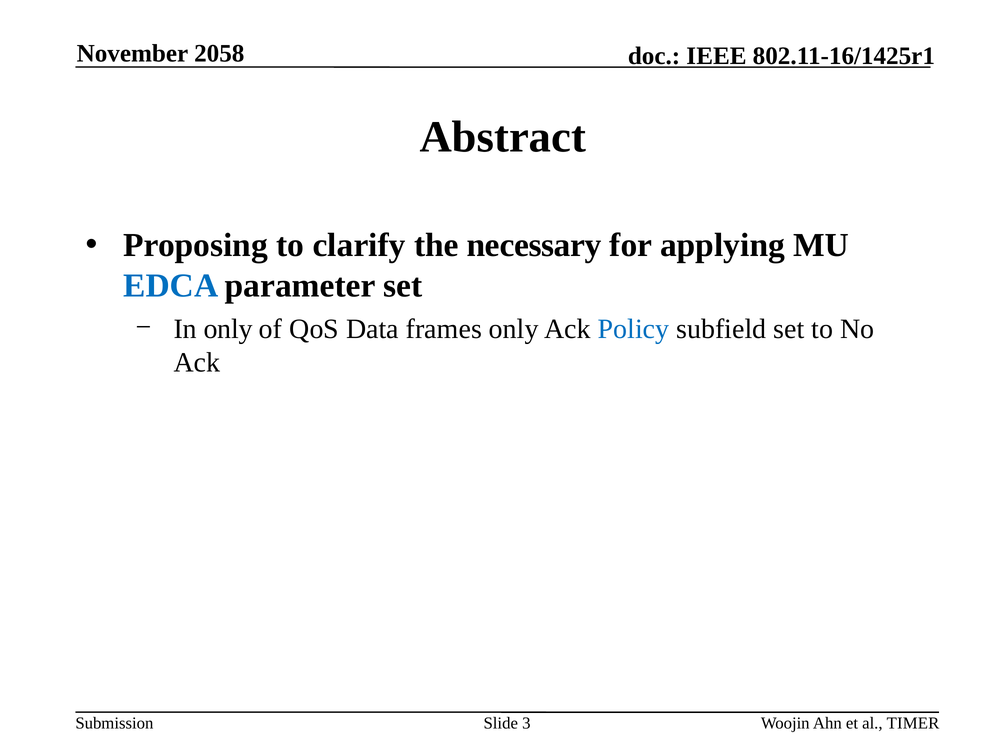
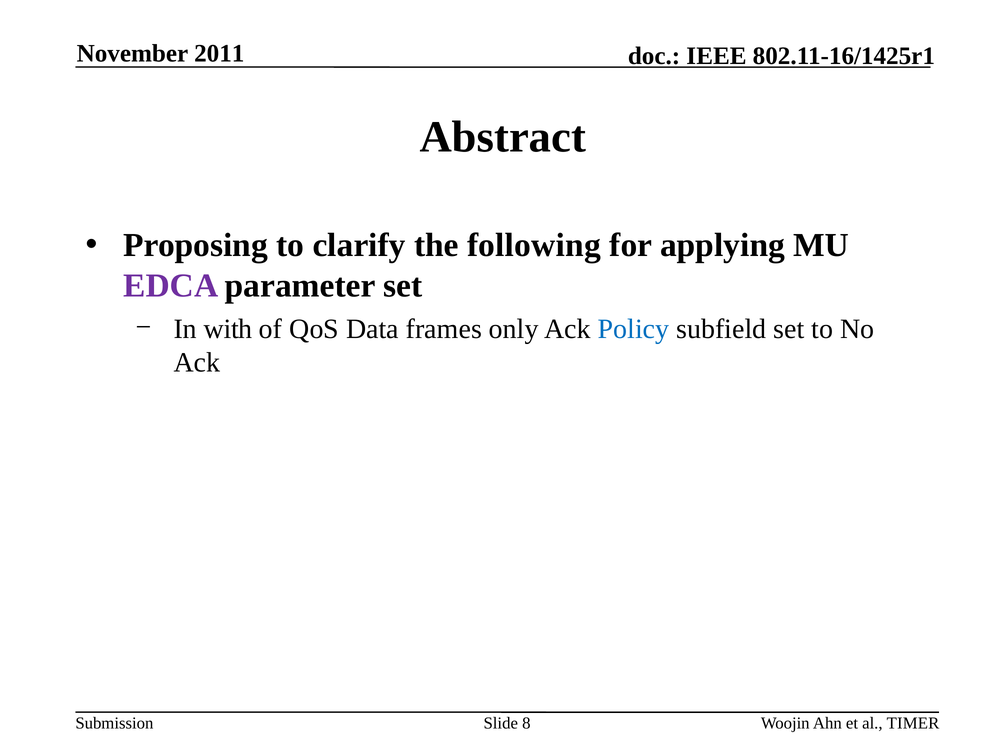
2058: 2058 -> 2011 (219, 53)
necessary: necessary -> following (534, 245)
EDCA colour: blue -> purple (171, 286)
In only: only -> with (228, 329)
3: 3 -> 8 (526, 724)
